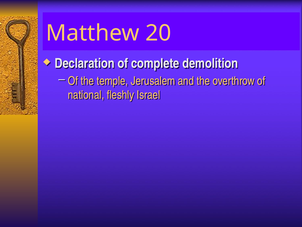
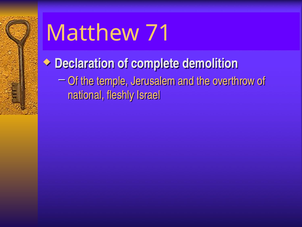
20: 20 -> 71 (158, 33)
